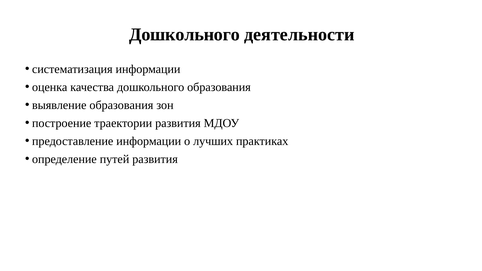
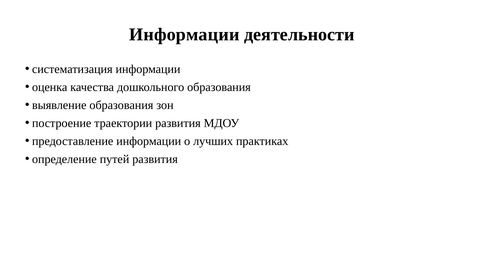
Дошкольного: Дошкольного -> Информации (184, 34)
